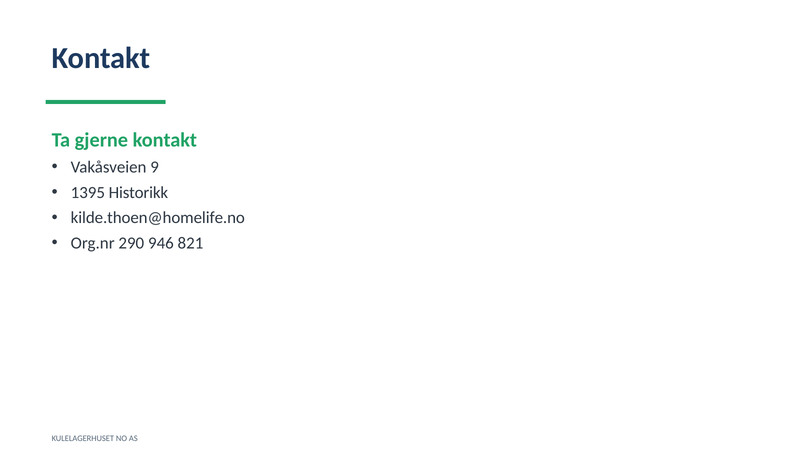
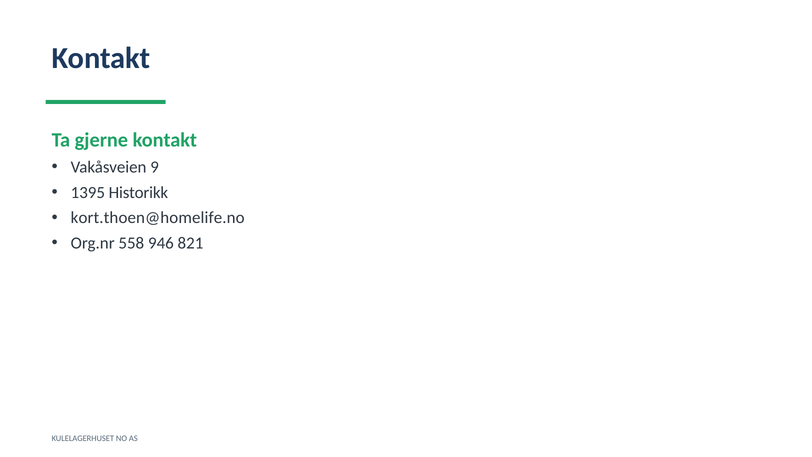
kilde.thoen@homelife.no: kilde.thoen@homelife.no -> kort.thoen@homelife.no (158, 218)
290: 290 -> 558 (131, 243)
